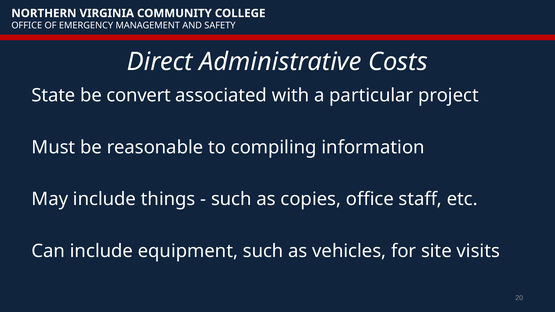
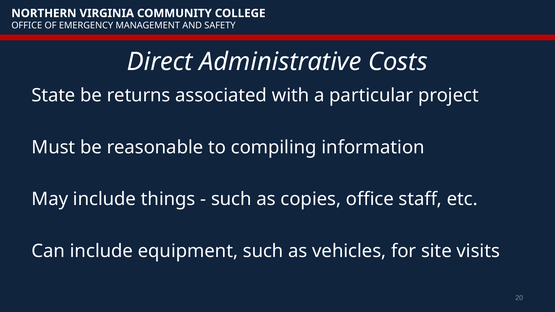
convert: convert -> returns (139, 96)
